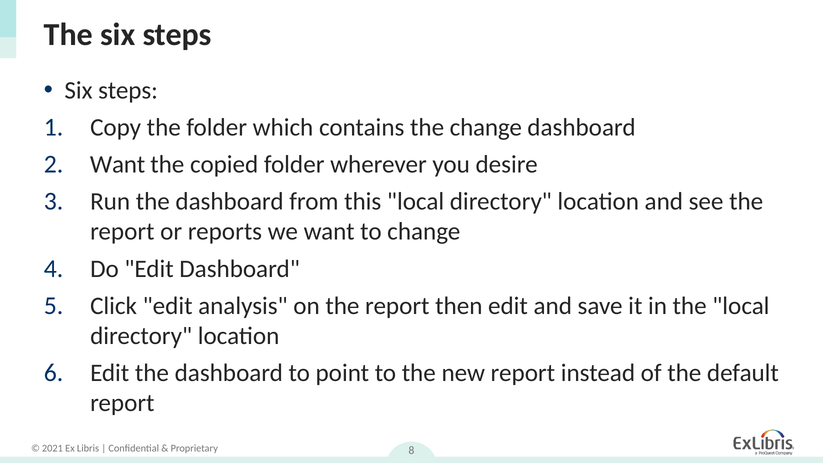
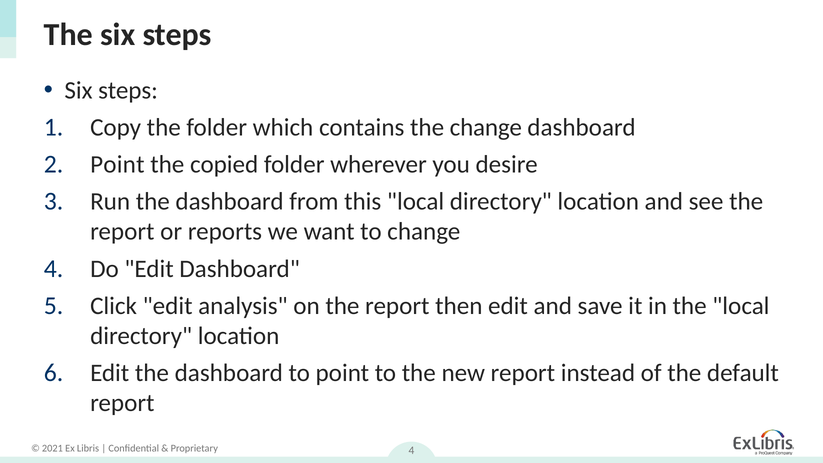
Want: Want -> Point (117, 164)
8: 8 -> 4 (412, 450)
